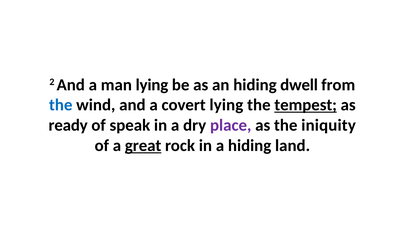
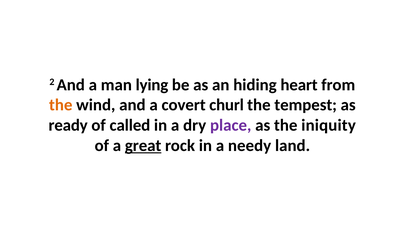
dwell: dwell -> heart (299, 85)
the colour: blue -> orange (61, 105)
covert lying: lying -> churl (227, 105)
tempest underline: present -> none (306, 105)
speak: speak -> called (130, 125)
a hiding: hiding -> needy (250, 145)
